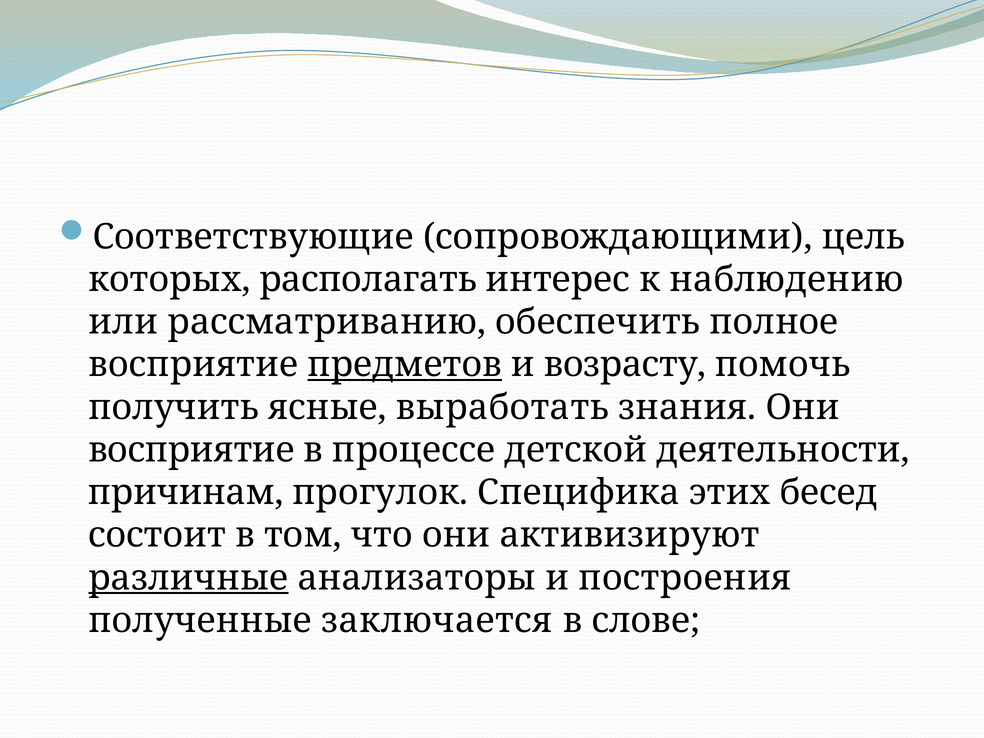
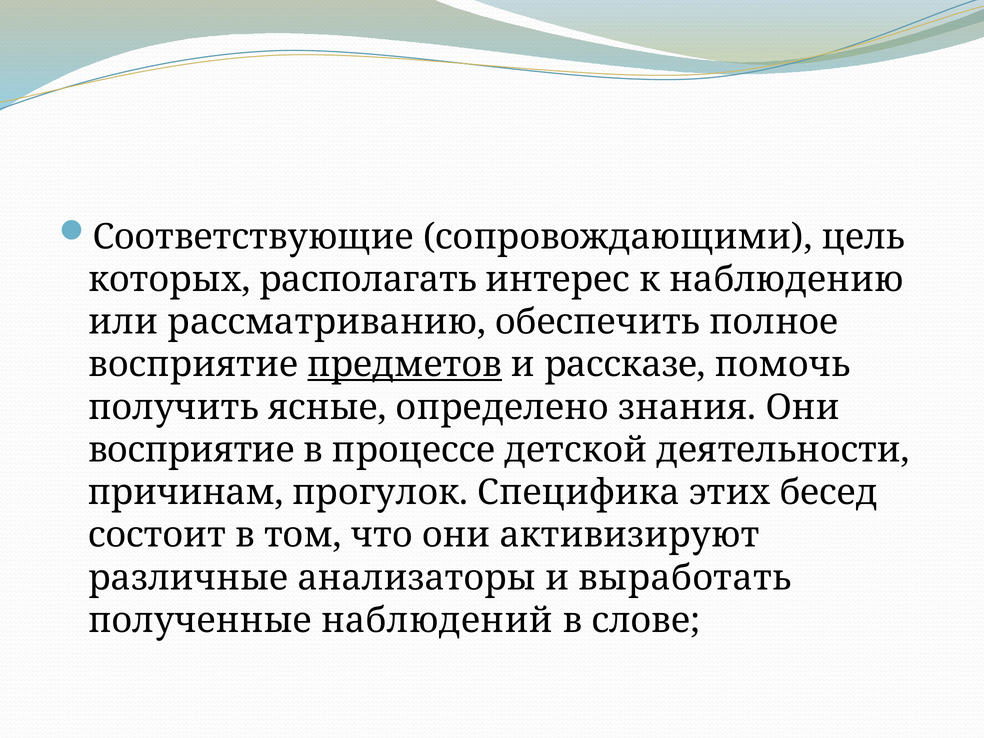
возрасту: возрасту -> рассказе (625, 365)
выработать: выработать -> определено (502, 407)
различные underline: present -> none (188, 578)
построения: построения -> выработать (685, 578)
заключается: заключается -> наблюдений (437, 620)
